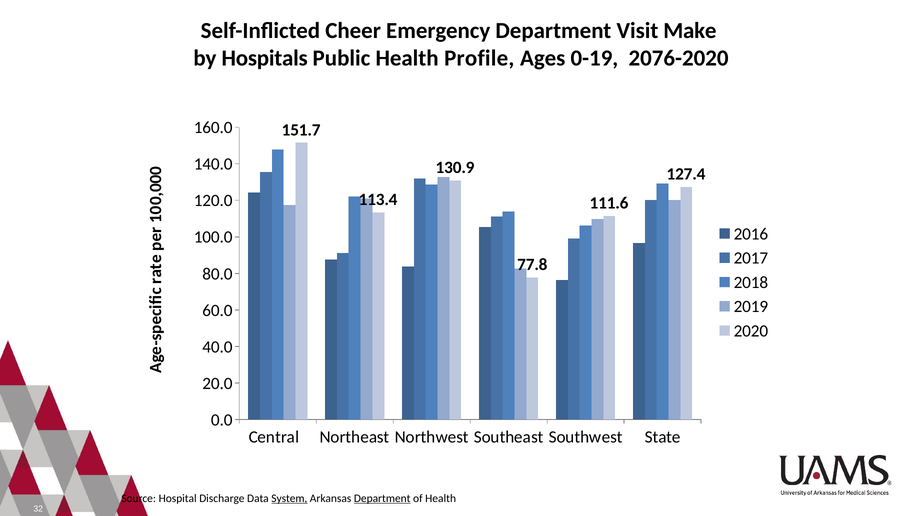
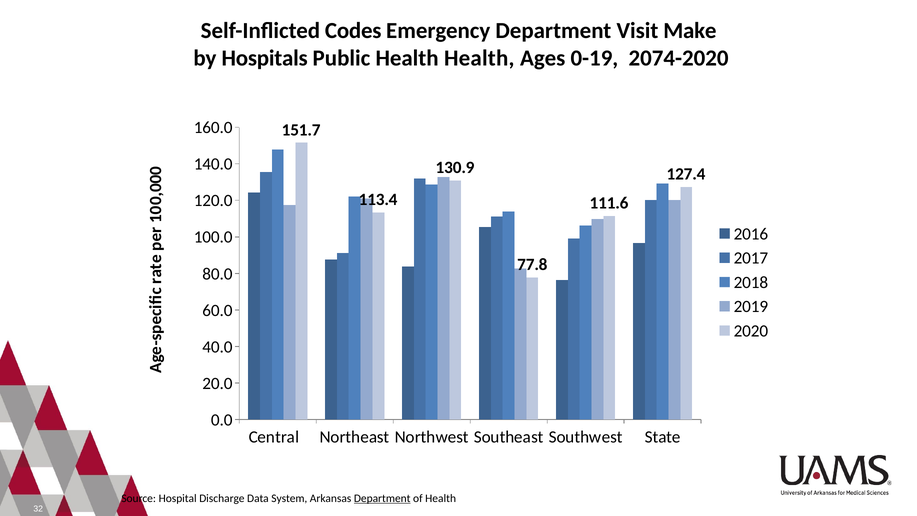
Cheer: Cheer -> Codes (353, 31)
Health Profile: Profile -> Health (479, 58)
2076-2020: 2076-2020 -> 2074-2020 (679, 58)
System underline: present -> none (289, 498)
